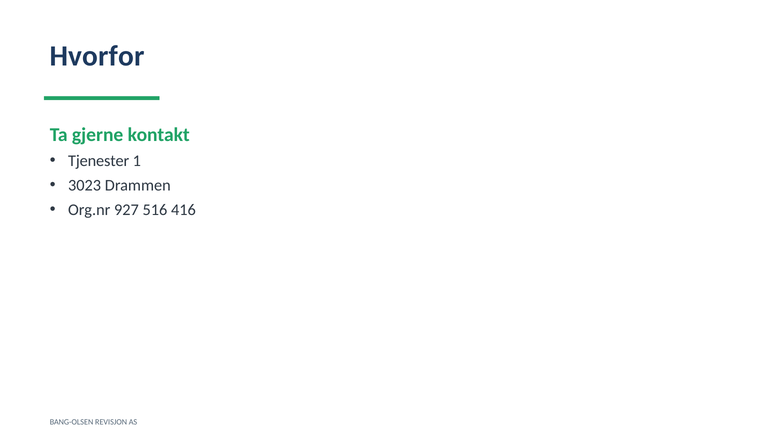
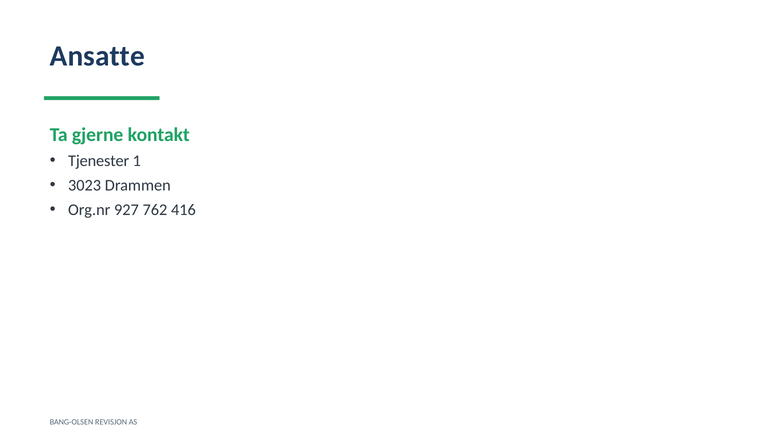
Hvorfor: Hvorfor -> Ansatte (97, 56)
516: 516 -> 762 (155, 210)
